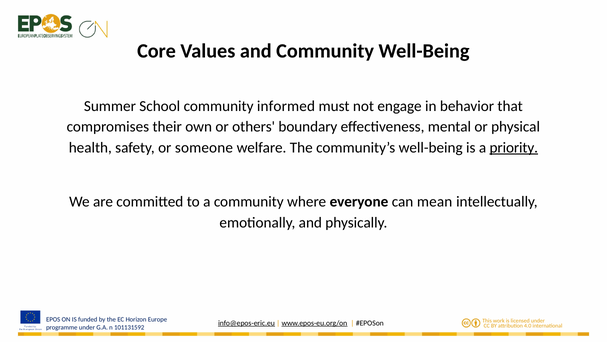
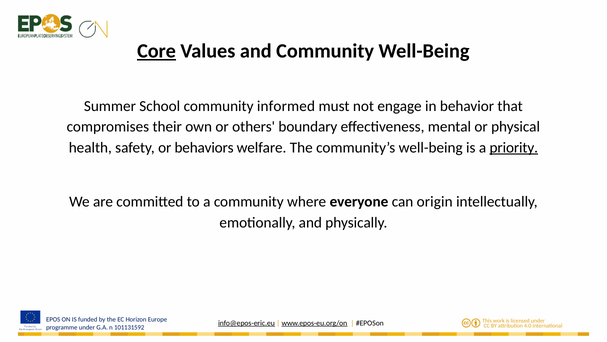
Core underline: none -> present (157, 51)
someone: someone -> behaviors (204, 147)
mean: mean -> origin (435, 202)
